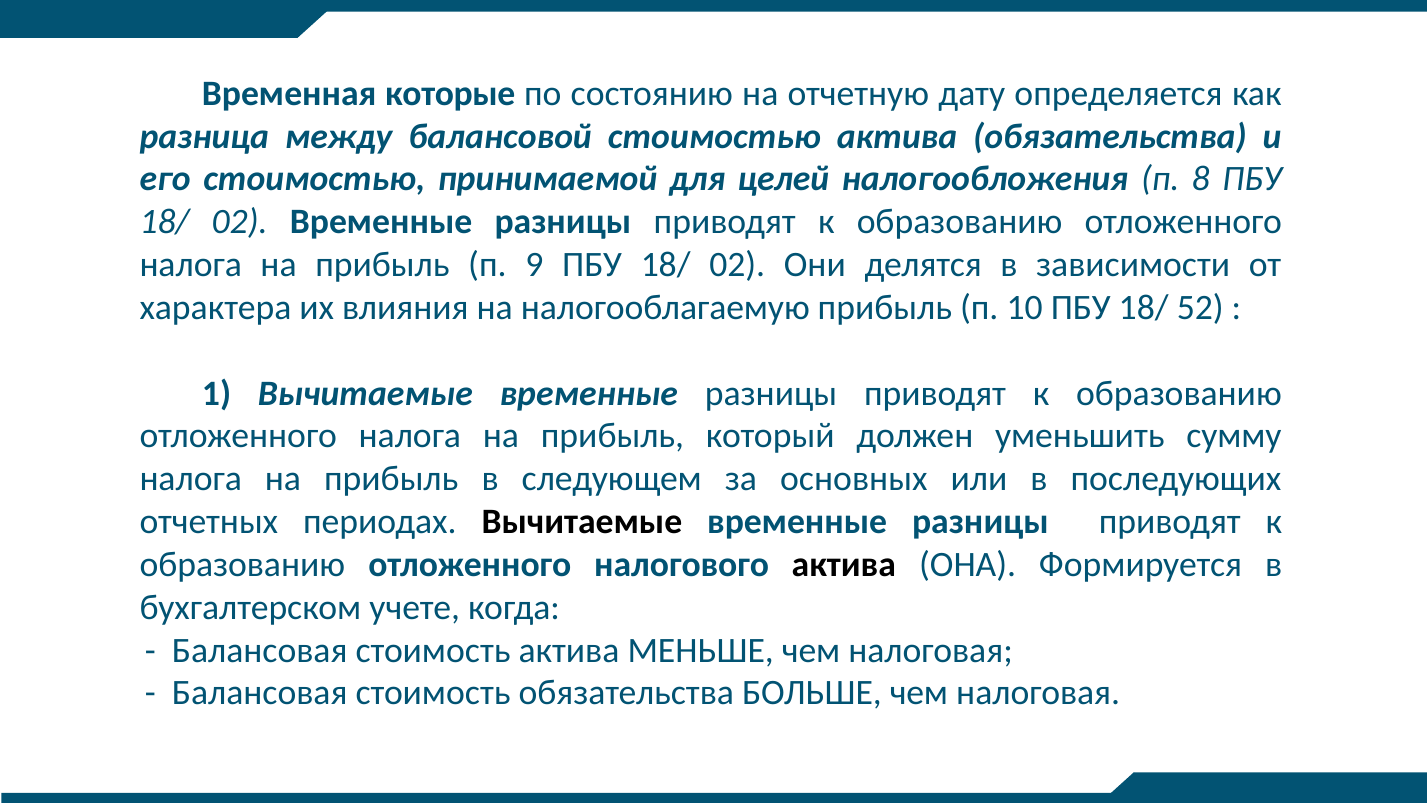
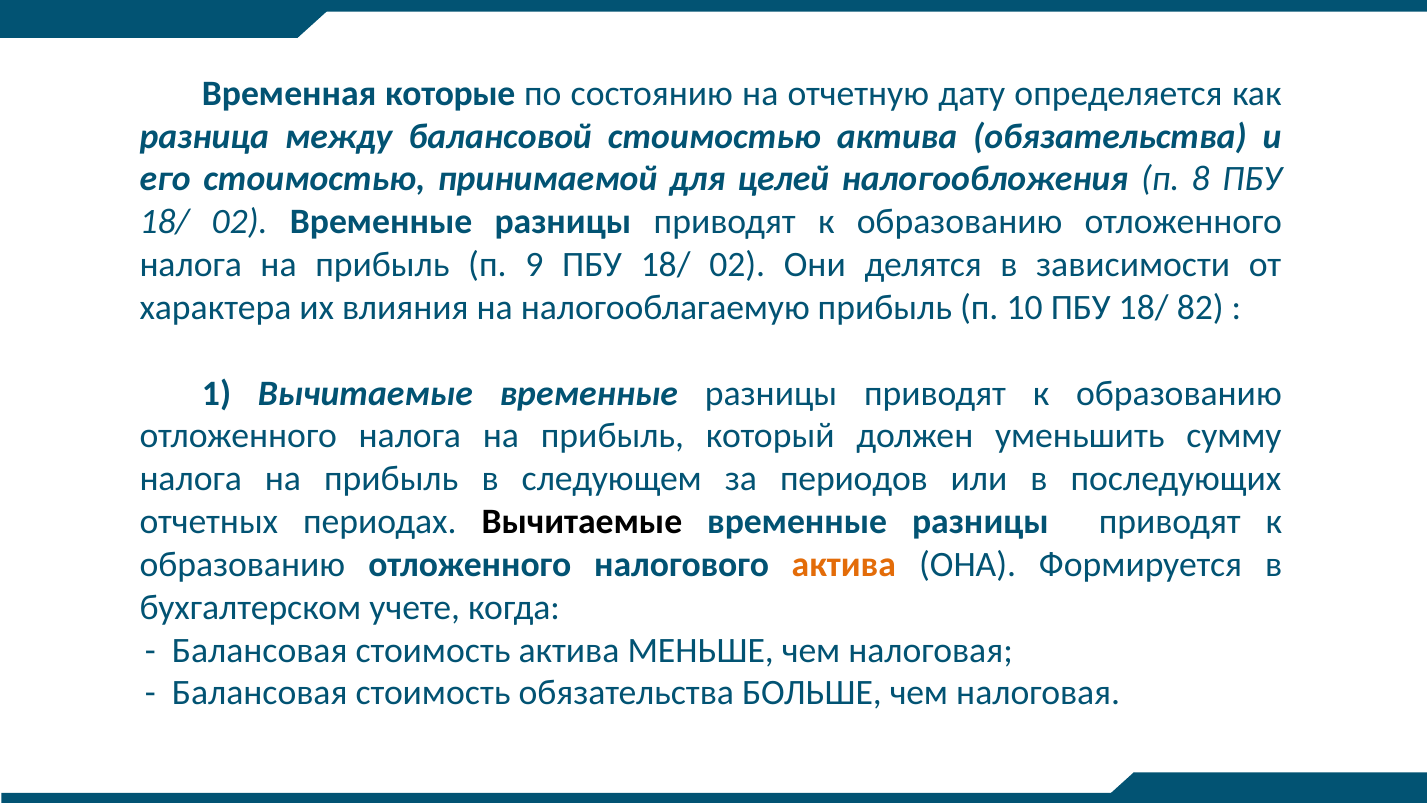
52: 52 -> 82 (1200, 308)
основных: основных -> периодов (854, 479)
актива colour: black -> orange (844, 564)
